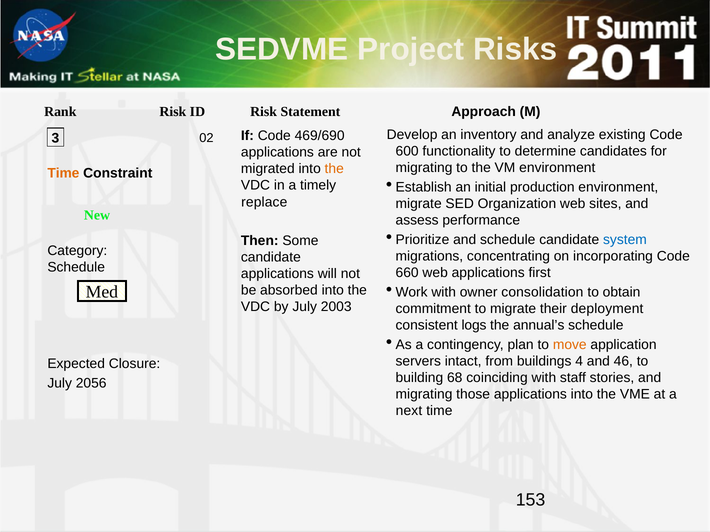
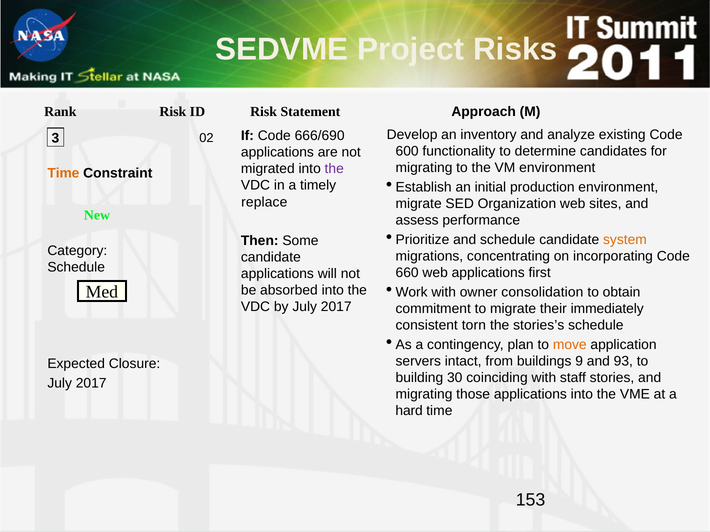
469/690: 469/690 -> 666/690 (320, 136)
the colour: orange -> purple (334, 169)
system colour: blue -> orange (625, 240)
by July 2003: 2003 -> 2017 (336, 307)
deployment: deployment -> immediately (607, 309)
logs: logs -> torn (474, 326)
annual’s: annual’s -> stories’s (539, 326)
4: 4 -> 9 (579, 361)
46: 46 -> 93 (623, 361)
68: 68 -> 30 (455, 378)
2056: 2056 -> 2017 (91, 384)
next: next -> hard (409, 411)
